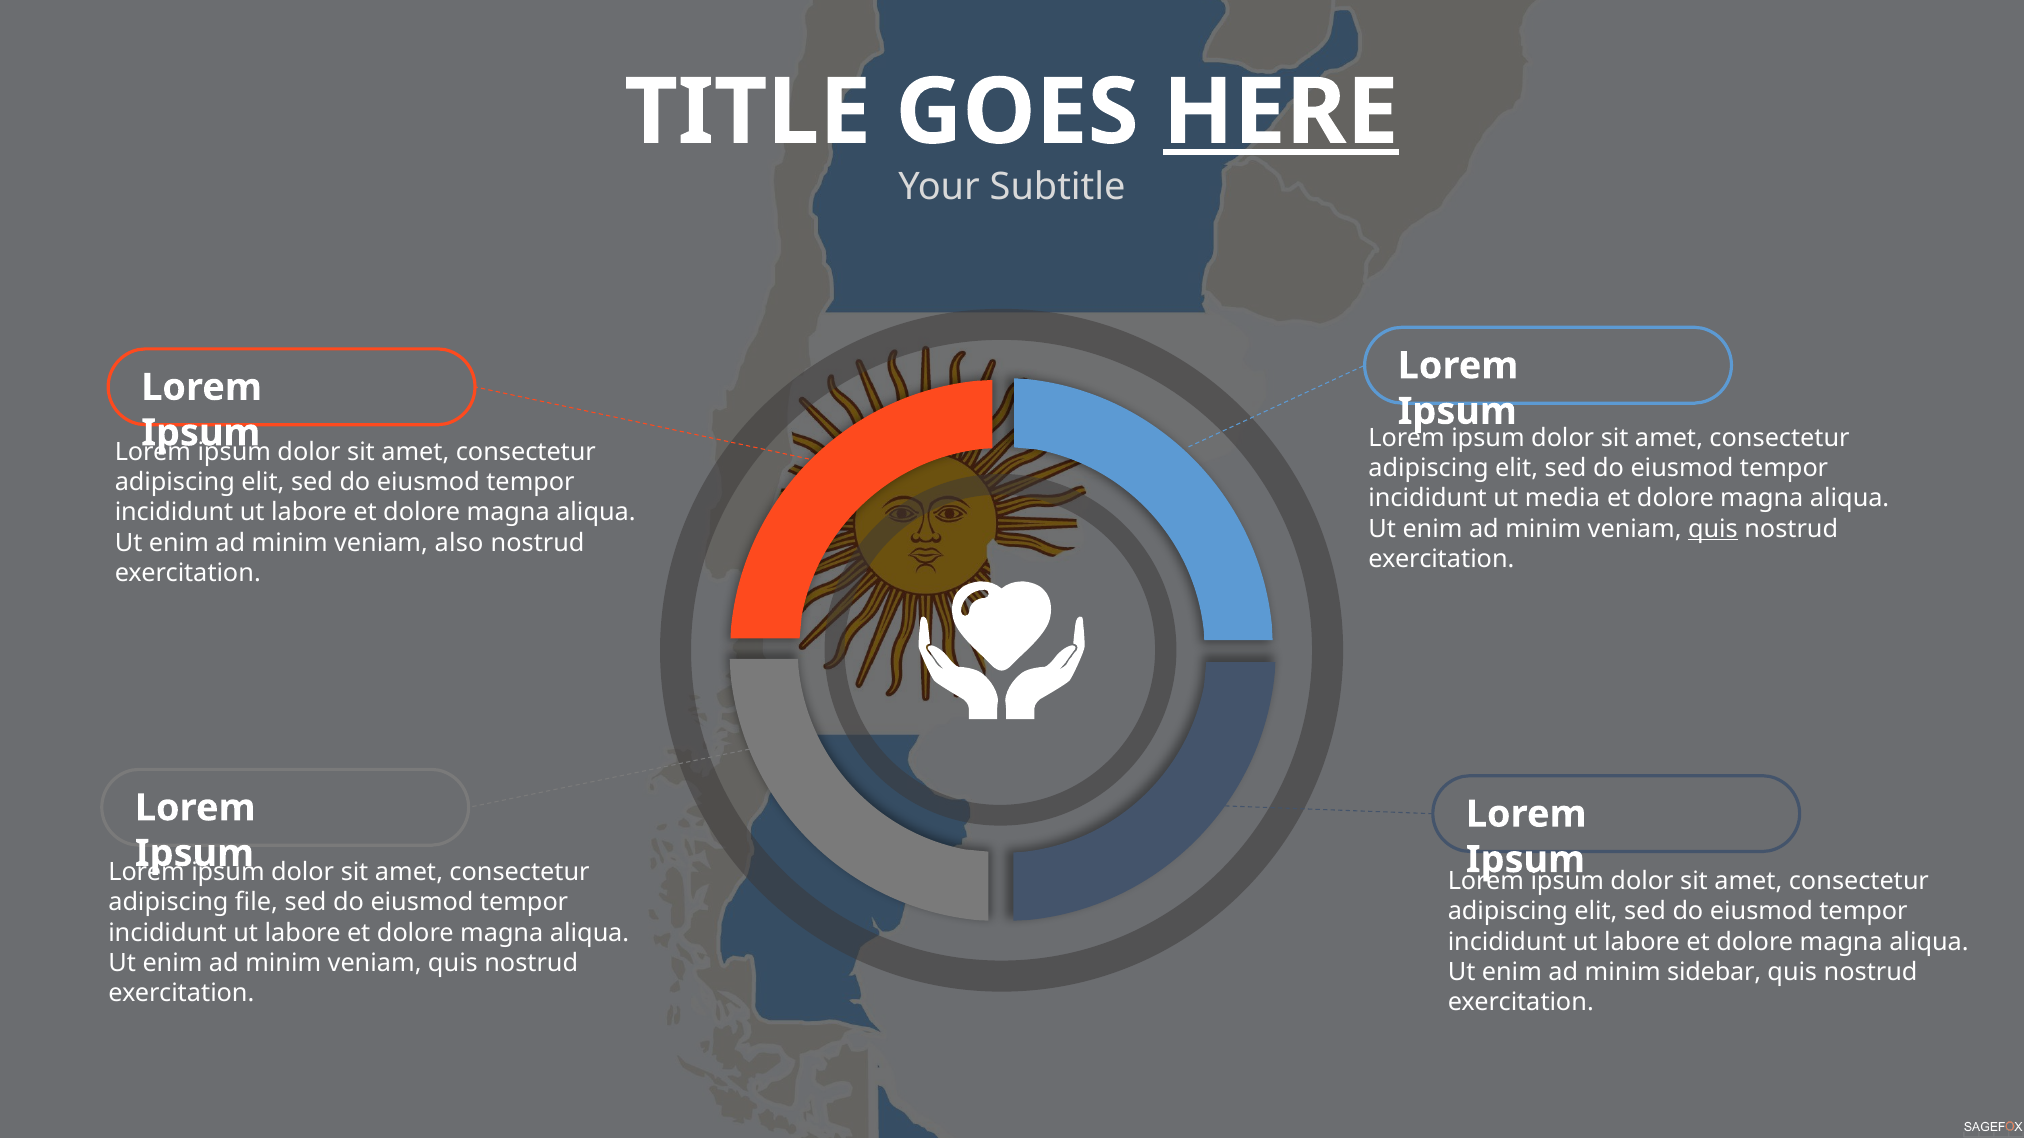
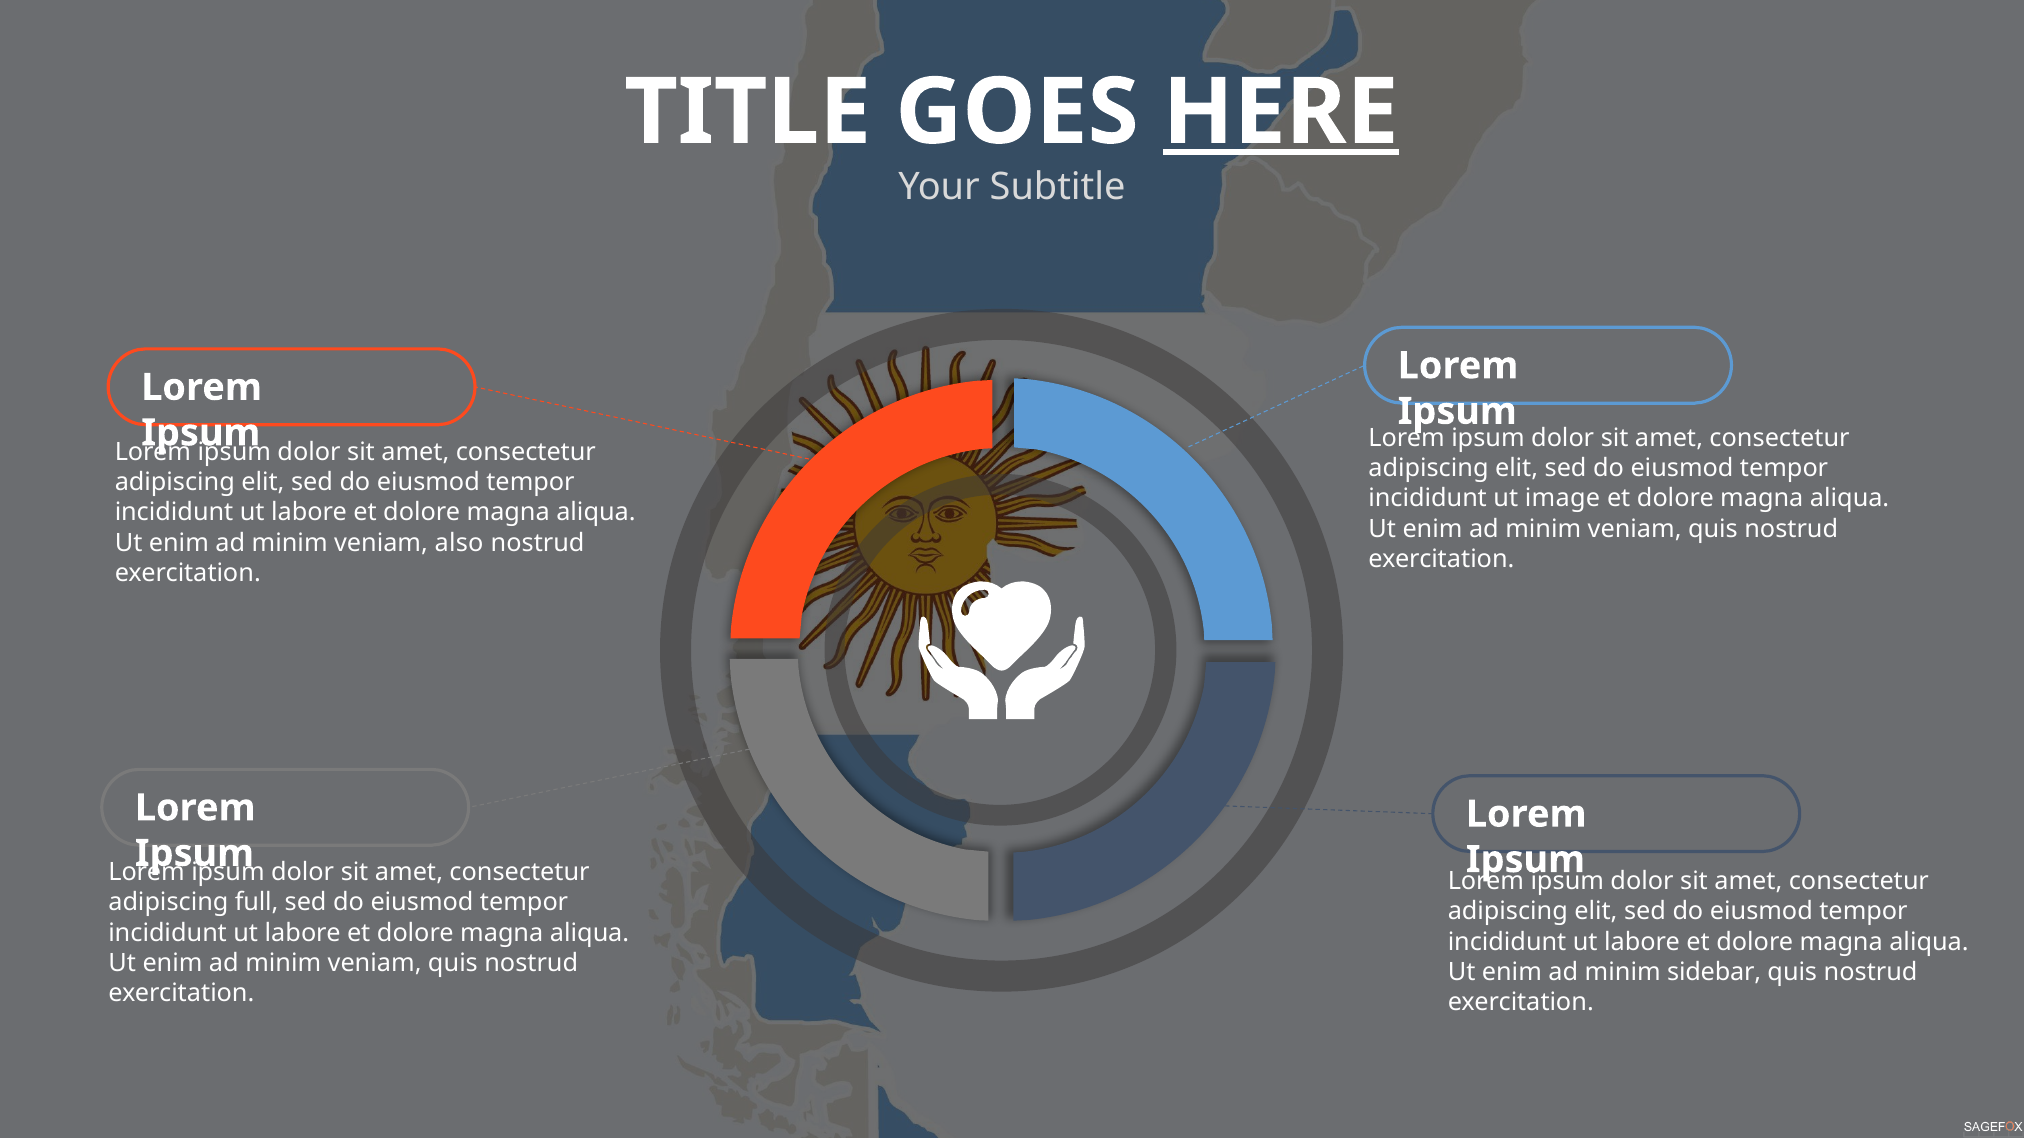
media: media -> image (1563, 499)
quis underline: present -> none (1713, 529)
file: file -> full (257, 903)
